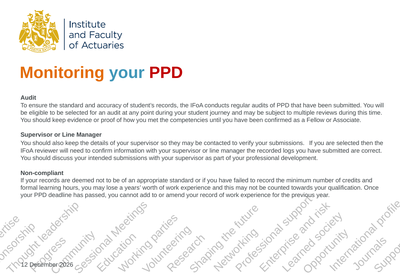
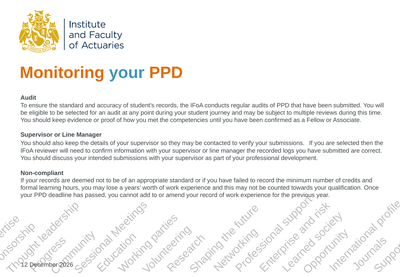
PPD colour: red -> orange (166, 73)
